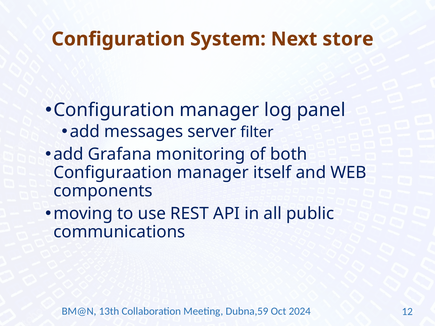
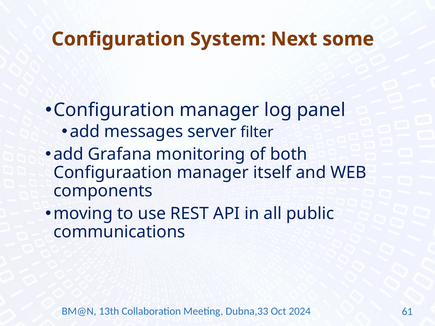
store: store -> some (348, 39)
Dubna,59: Dubna,59 -> Dubna,33 (247, 312)
12: 12 -> 61 (407, 312)
